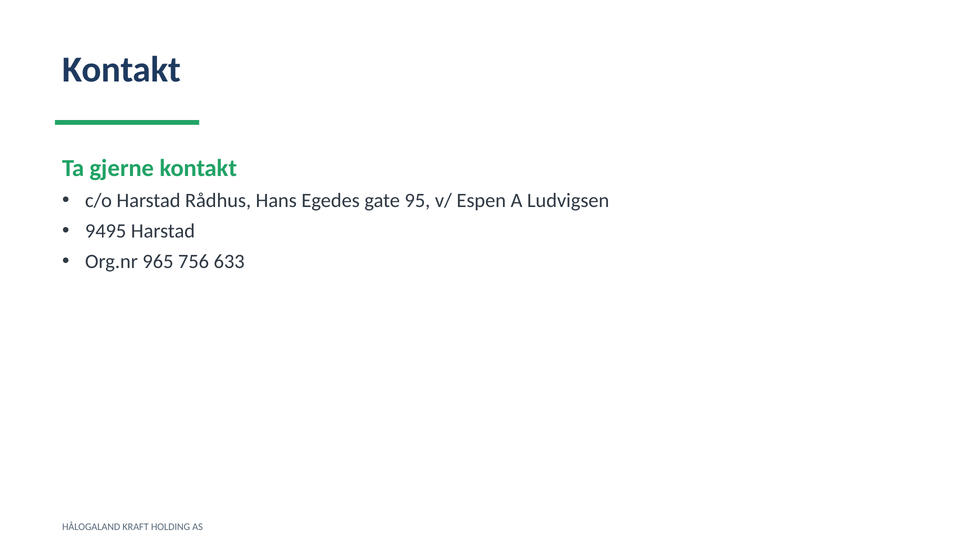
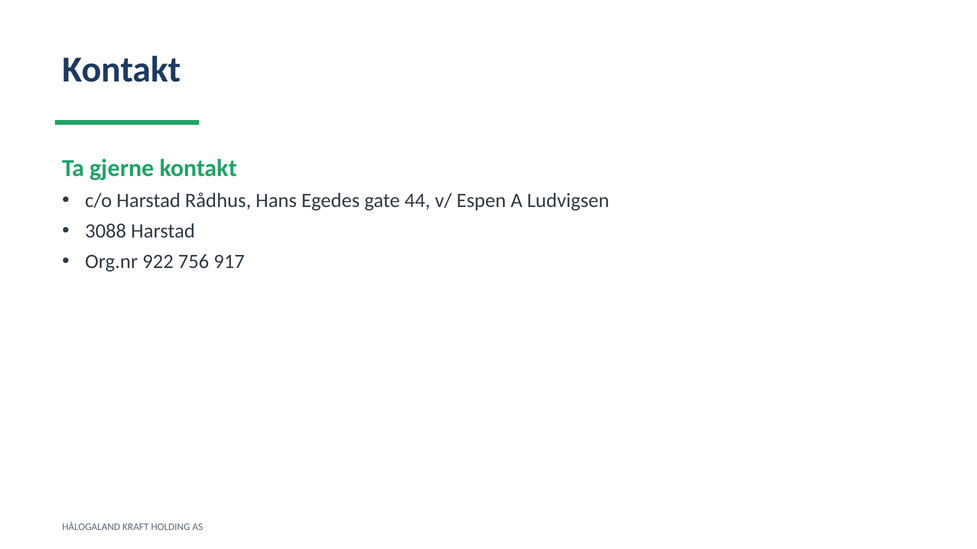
95: 95 -> 44 (417, 201)
9495: 9495 -> 3088 (106, 231)
965: 965 -> 922 (158, 262)
633: 633 -> 917 (229, 262)
